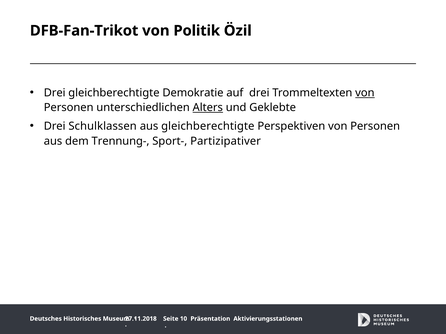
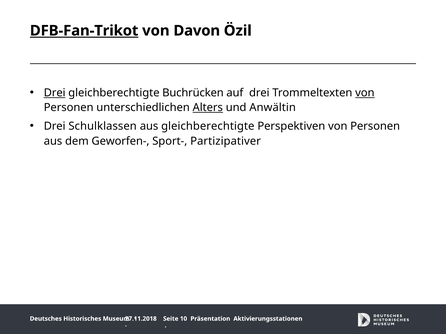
DFB-Fan-Trikot underline: none -> present (84, 31)
Politik: Politik -> Davon (197, 31)
Drei underline: none -> present (55, 93)
Demokratie: Demokratie -> Buchrücken (193, 93)
Geklebte: Geklebte -> Anwältin (273, 108)
Trennung-: Trennung- -> Geworfen- (121, 141)
